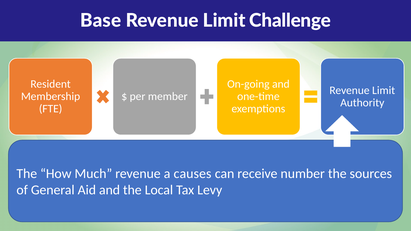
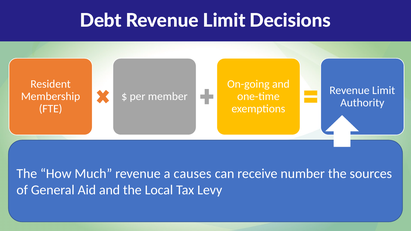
Base: Base -> Debt (101, 21)
Challenge: Challenge -> Decisions (290, 21)
